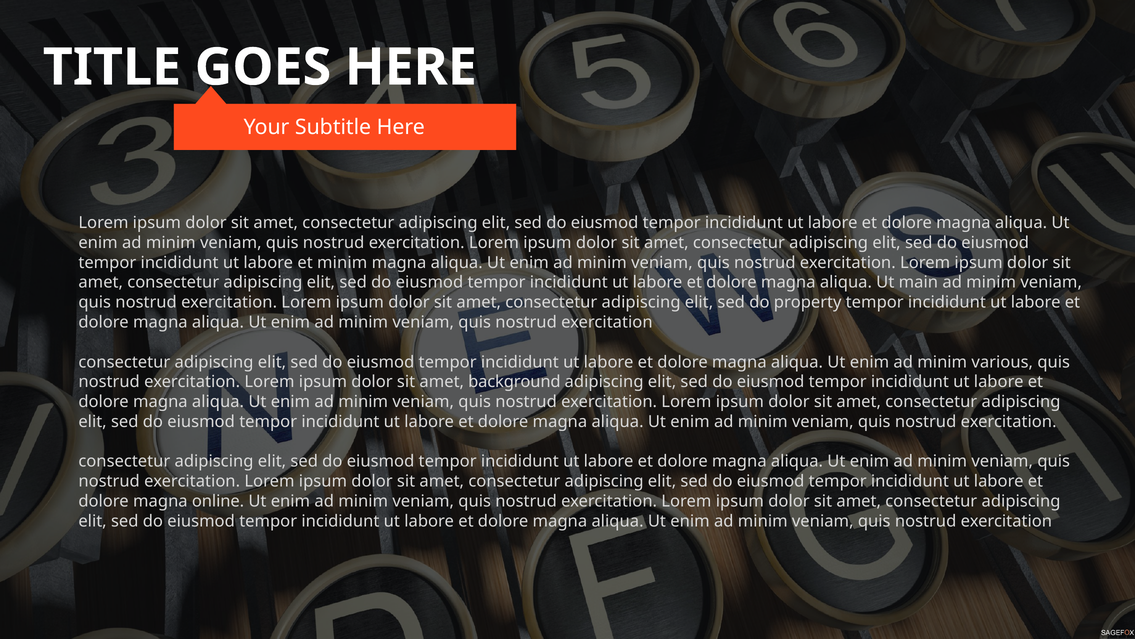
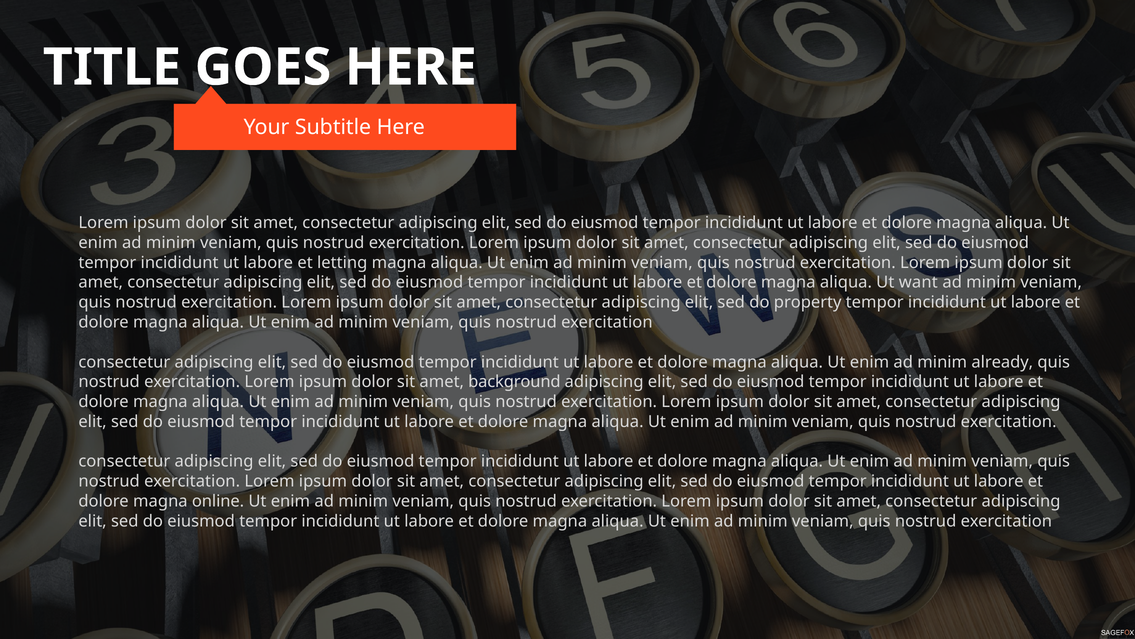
et minim: minim -> letting (342, 262)
main: main -> want (918, 282)
various: various -> already (1002, 362)
